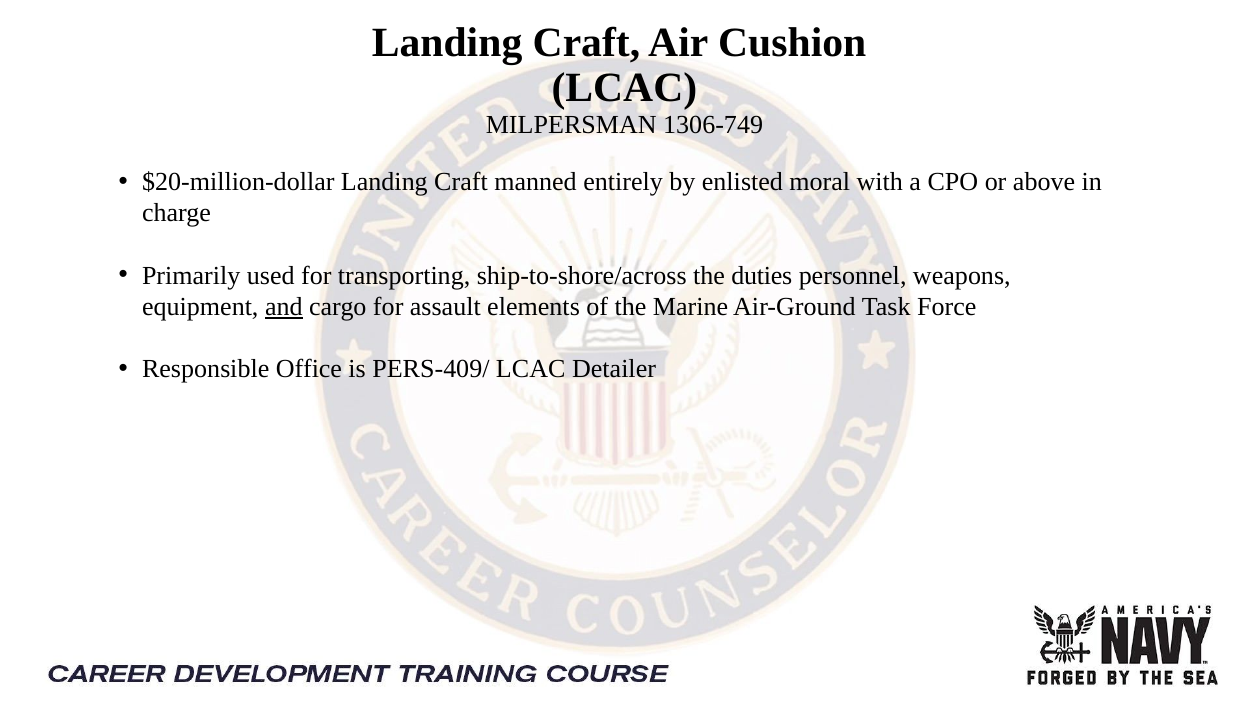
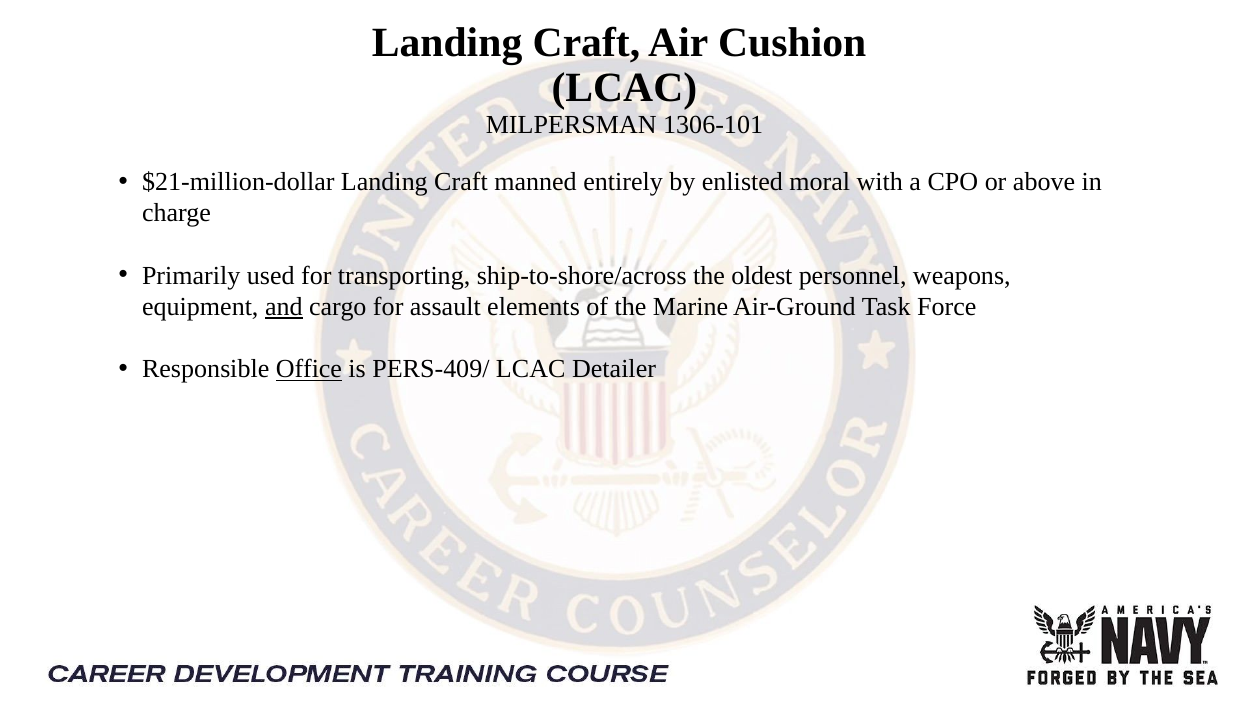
1306-749: 1306-749 -> 1306-101 (713, 125)
$20-million-dollar: $20-million-dollar -> $21-million-dollar (238, 182)
duties: duties -> oldest (762, 276)
Office underline: none -> present (309, 370)
